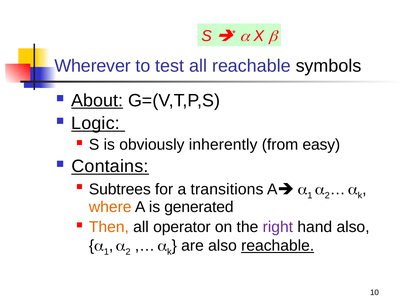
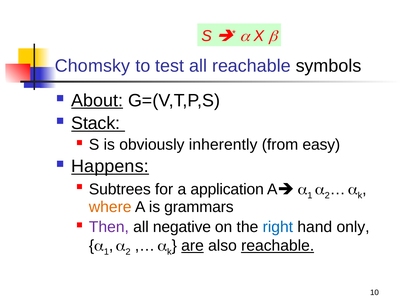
Wherever: Wherever -> Chomsky (93, 66)
Logic: Logic -> Stack (96, 123)
Contains: Contains -> Happens (110, 166)
transitions: transitions -> application (227, 190)
generated: generated -> grammars (199, 207)
Then colour: orange -> purple (109, 227)
operator: operator -> negative (182, 227)
right colour: purple -> blue (278, 227)
hand also: also -> only (353, 227)
are underline: none -> present (192, 246)
